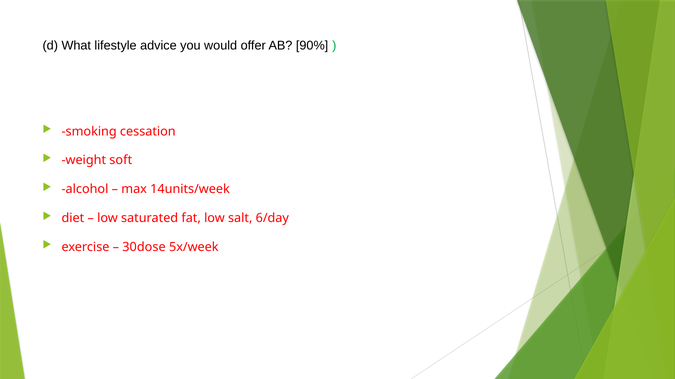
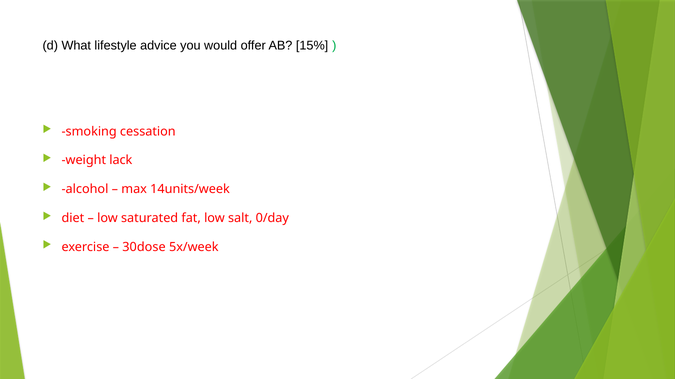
90%: 90% -> 15% (312, 46)
soft: soft -> lack (121, 161)
6/day: 6/day -> 0/day (272, 218)
